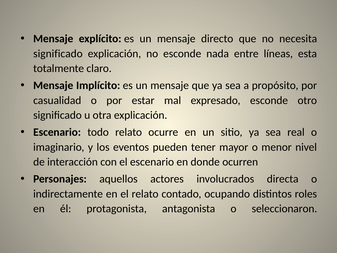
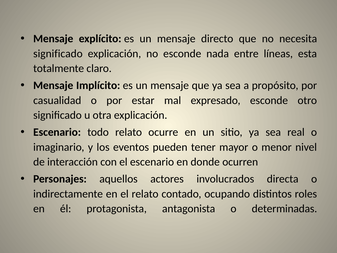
seleccionaron: seleccionaron -> determinadas (284, 208)
